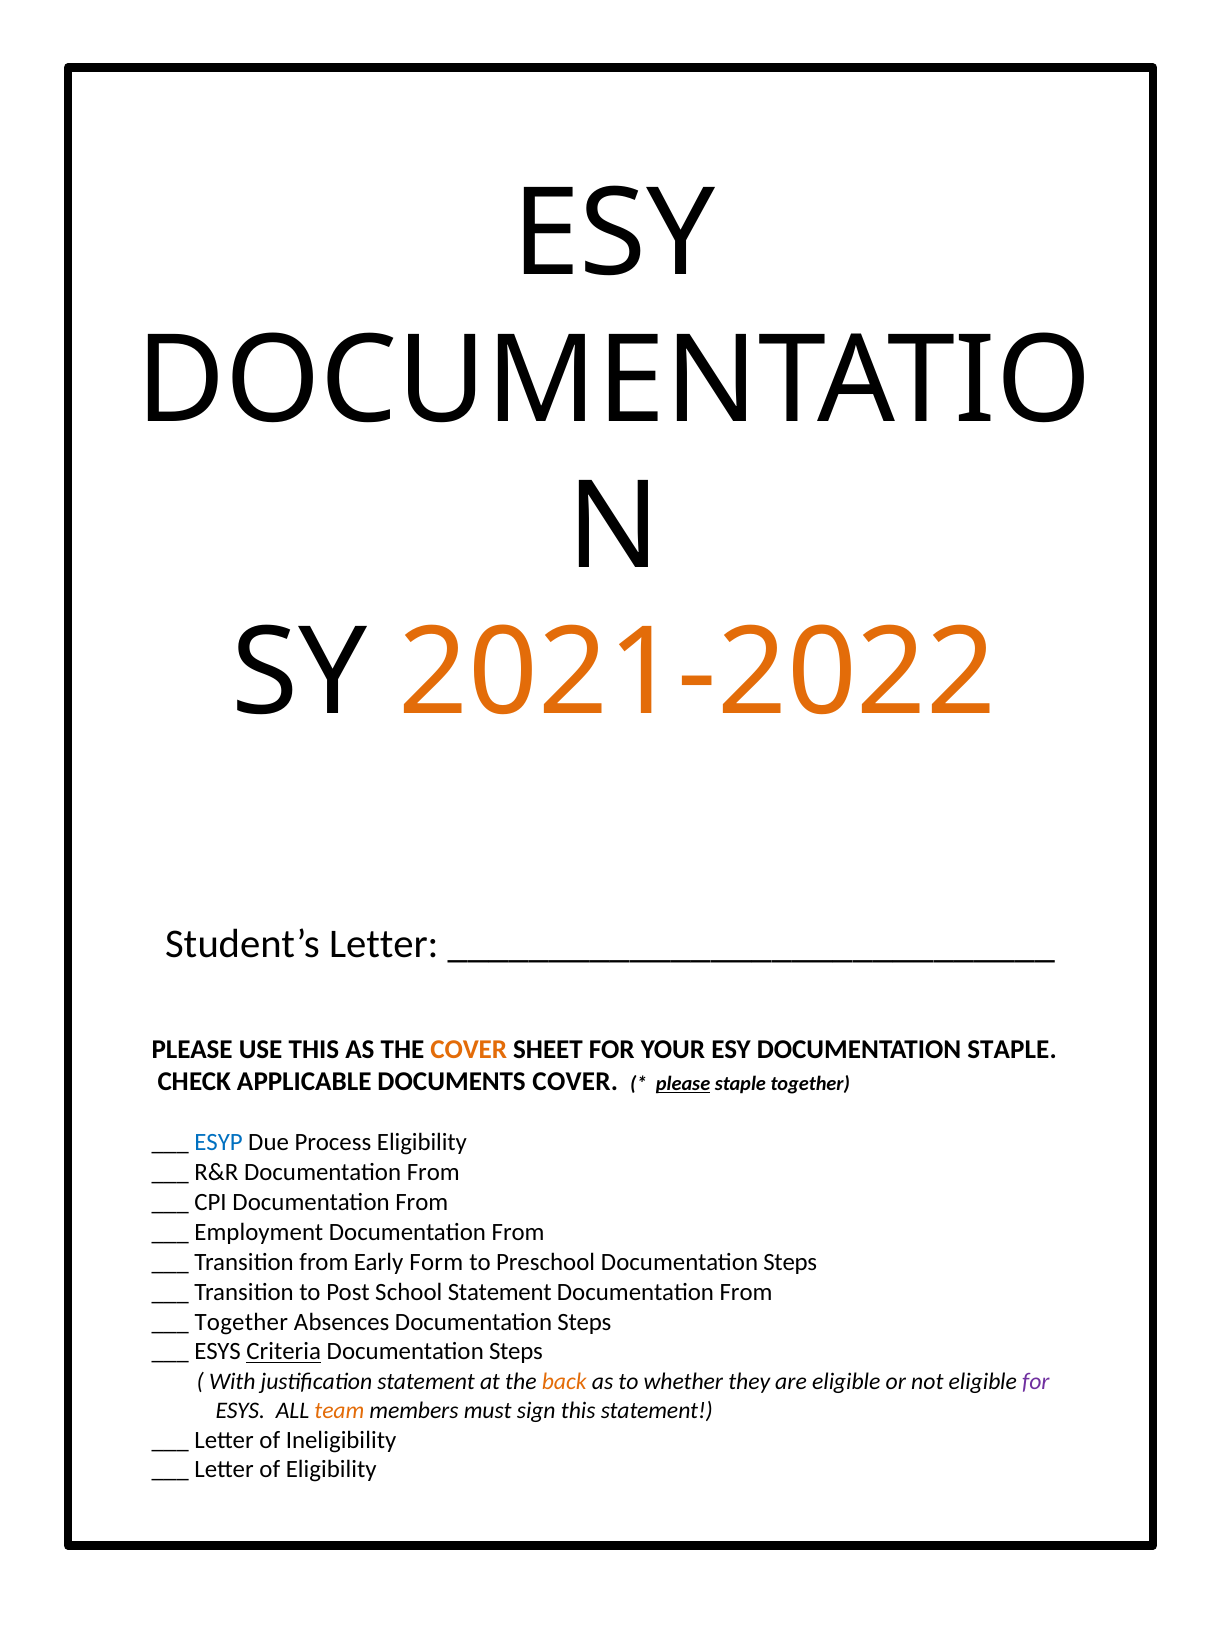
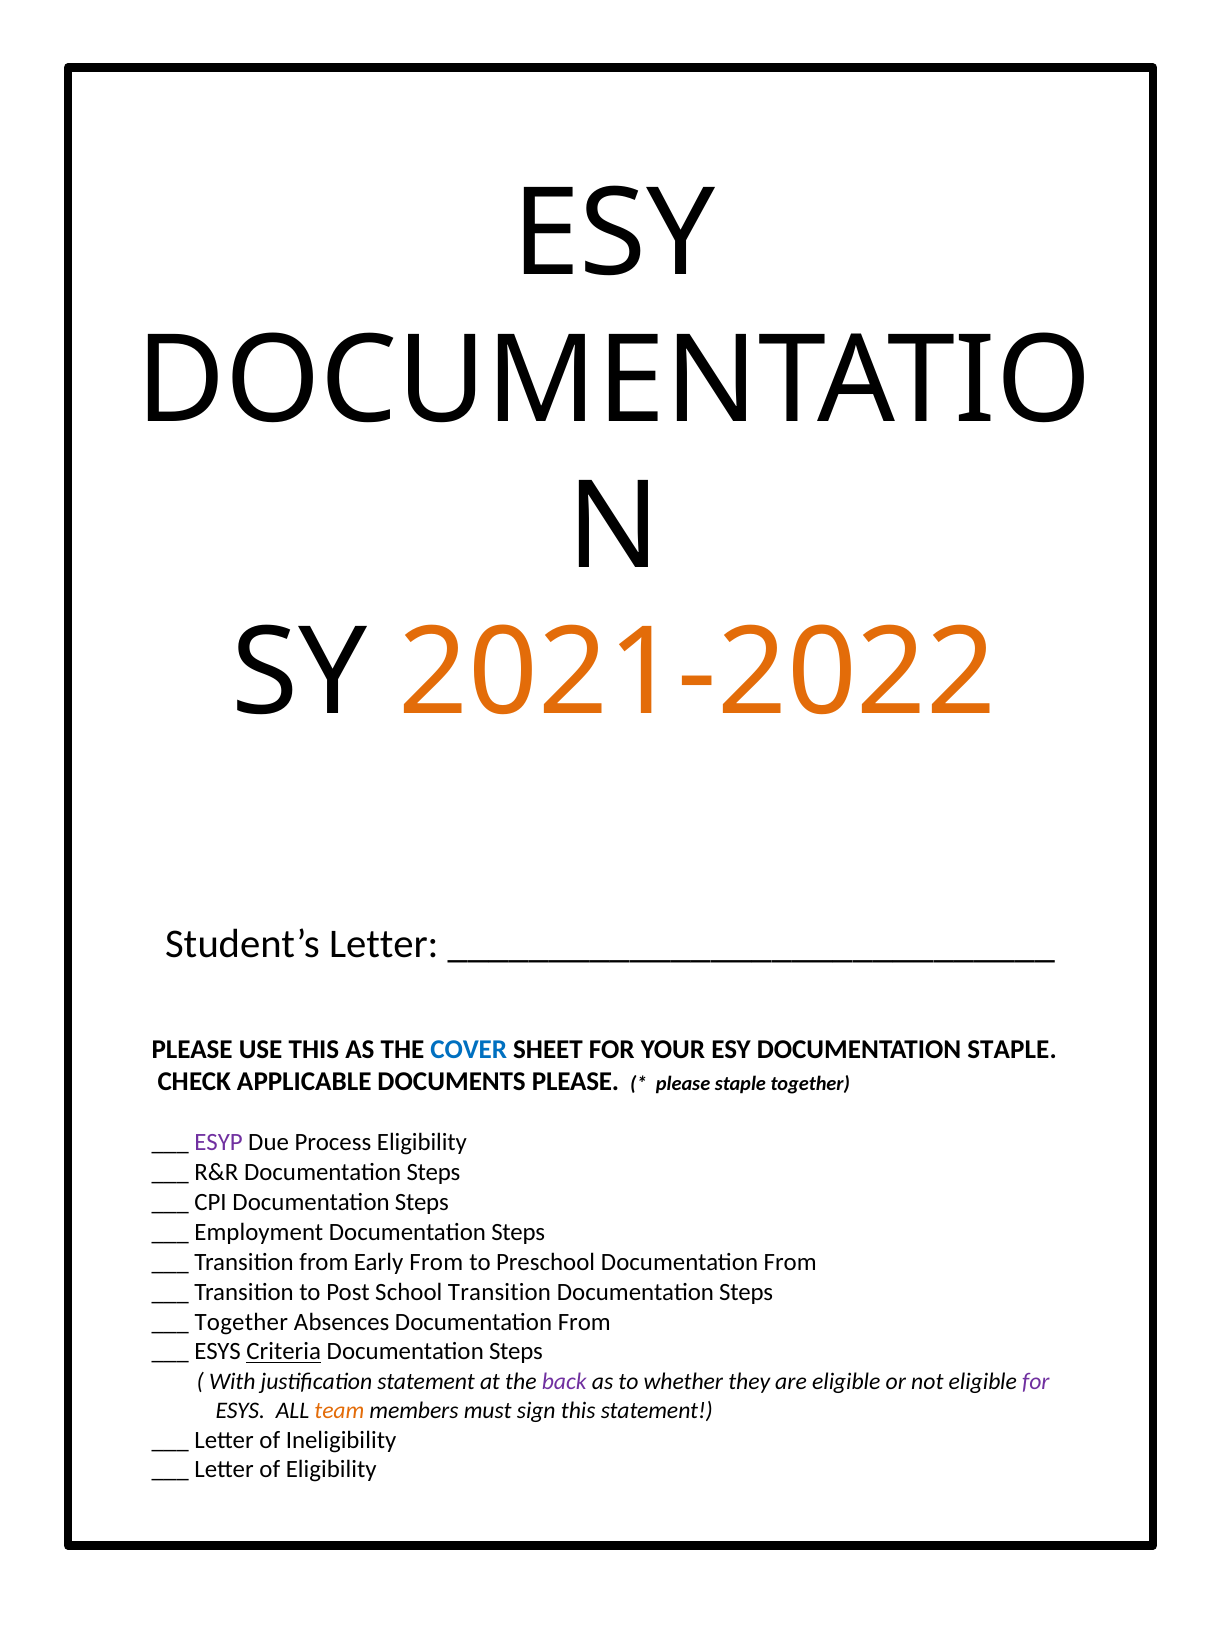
COVER colour: orange -> blue (469, 1050)
DOCUMENTS COVER: COVER -> PLEASE (576, 1083)
please underline: present -> none (683, 1085)
ESYP colour: blue -> purple (219, 1143)
R&R Documentation From: From -> Steps (433, 1173)
CPI Documentation From: From -> Steps (422, 1203)
Employment Documentation From: From -> Steps (518, 1233)
Early Form: Form -> From (436, 1263)
Preschool Documentation Steps: Steps -> From (790, 1263)
School Statement: Statement -> Transition (500, 1293)
From: From -> Steps (746, 1293)
Absences Documentation Steps: Steps -> From (584, 1323)
back colour: orange -> purple (564, 1383)
